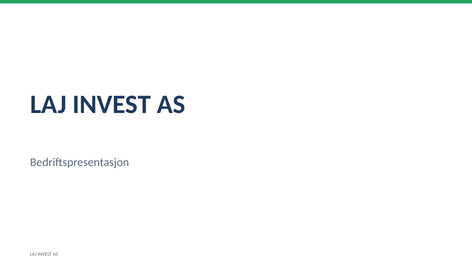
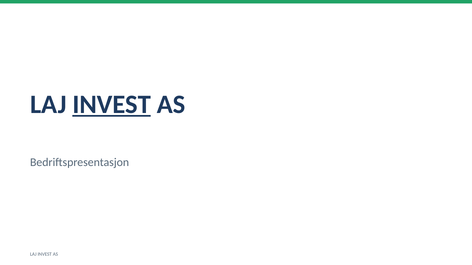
INVEST underline: none -> present (112, 105)
